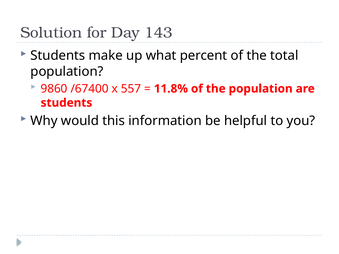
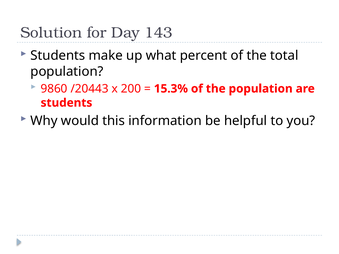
/67400: /67400 -> /20443 (90, 89)
557: 557 -> 200 (131, 89)
11.8%: 11.8% -> 15.3% (171, 89)
